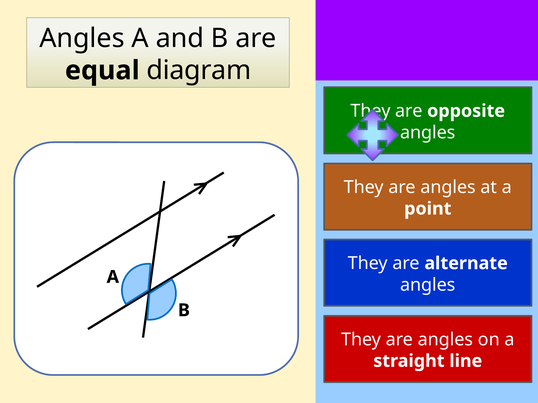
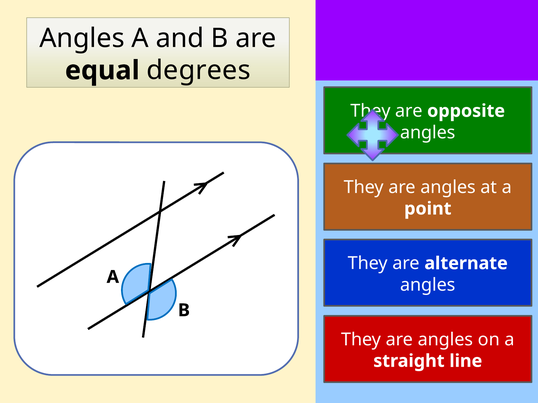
diagram: diagram -> degrees (199, 71)
